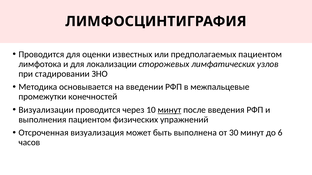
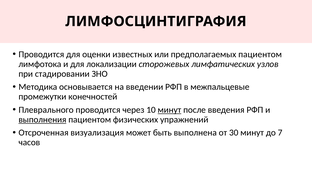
Визуализации: Визуализации -> Плеврального (46, 110)
выполнения underline: none -> present (42, 120)
6: 6 -> 7 (280, 133)
